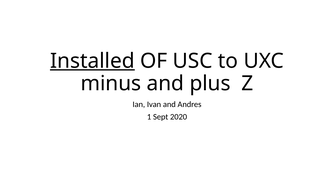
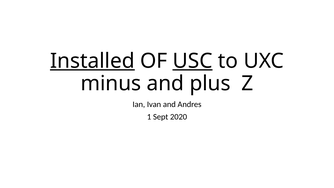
USC underline: none -> present (193, 61)
